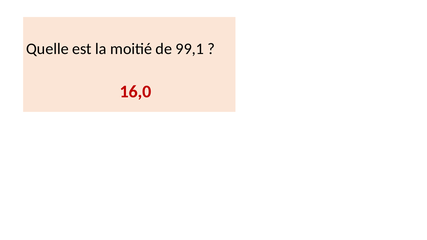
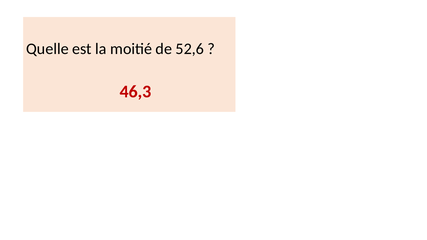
99,1: 99,1 -> 52,6 (190, 49)
16,0: 16,0 -> 46,3 (135, 92)
